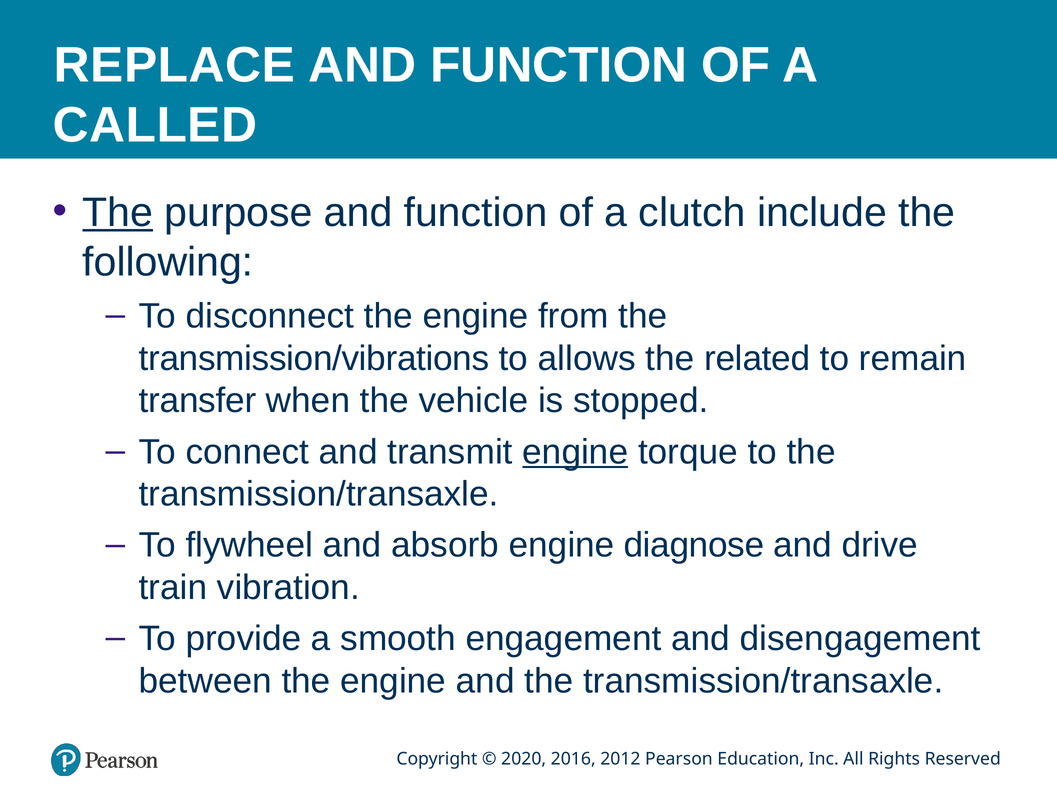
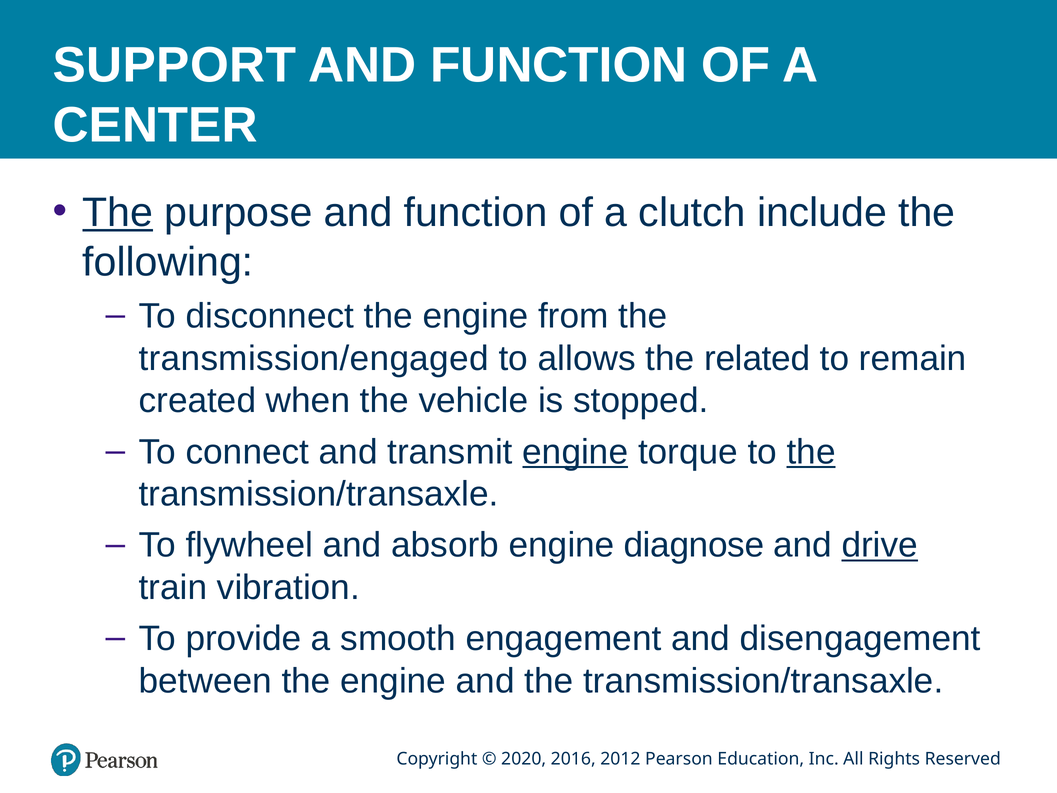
REPLACE: REPLACE -> SUPPORT (174, 65)
CALLED: CALLED -> CENTER (155, 125)
transmission/vibrations: transmission/vibrations -> transmission/engaged (314, 358)
transfer: transfer -> created (197, 401)
the underline: none -> present (811, 452)
drive underline: none -> present (880, 545)
